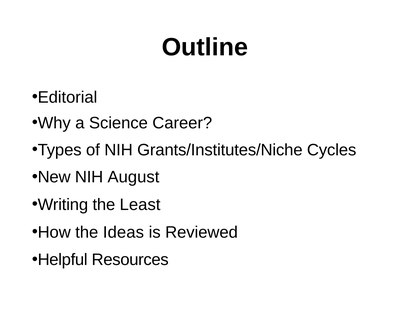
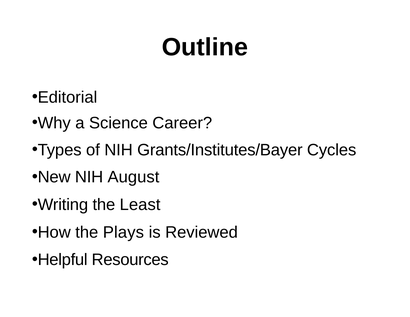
Grants/Institutes/Niche: Grants/Institutes/Niche -> Grants/Institutes/Bayer (220, 150)
Ideas: Ideas -> Plays (123, 232)
